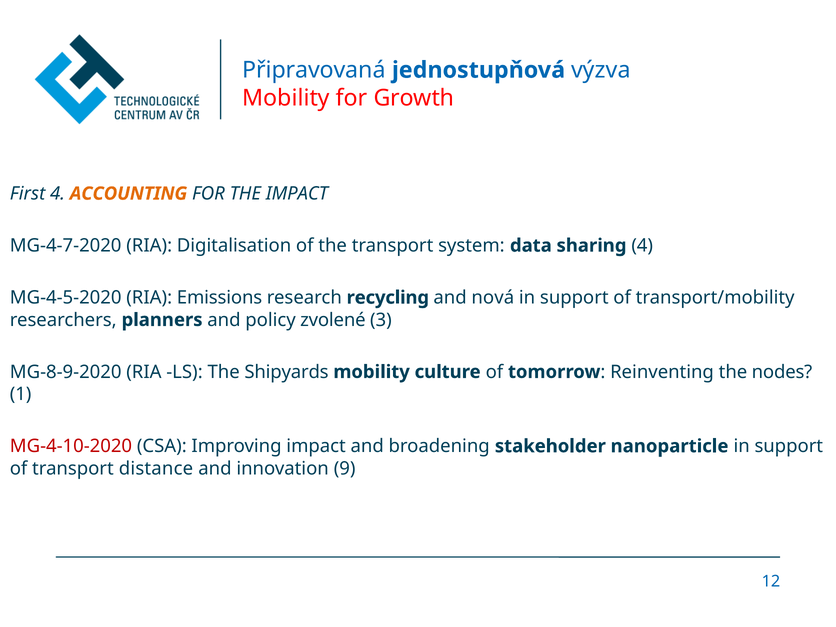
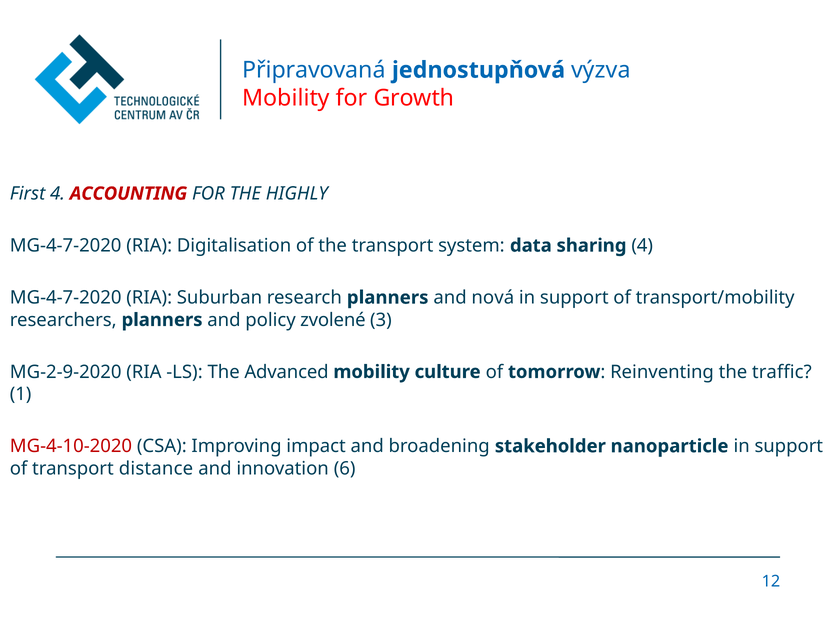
ACCOUNTING colour: orange -> red (128, 194)
THE IMPACT: IMPACT -> HIGHLY (297, 194)
MG-4-5-2020: MG-4-5-2020 -> MG-4-7-2020 (66, 298)
Emissions: Emissions -> Suburban (219, 298)
research recycling: recycling -> planners (388, 298)
MG-8-9-2020: MG-8-9-2020 -> MG-2-9-2020 (66, 372)
Shipyards: Shipyards -> Advanced (287, 372)
nodes: nodes -> traffic (782, 372)
9: 9 -> 6 (345, 468)
